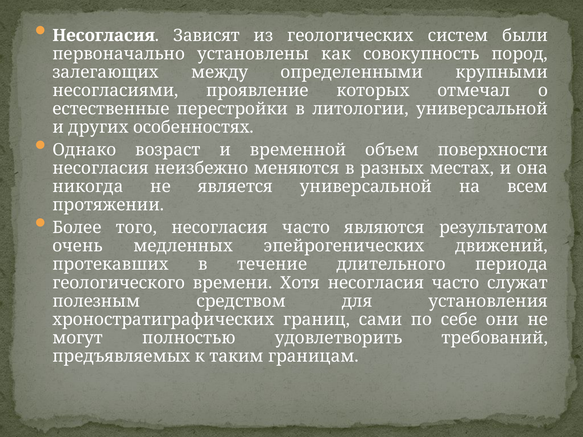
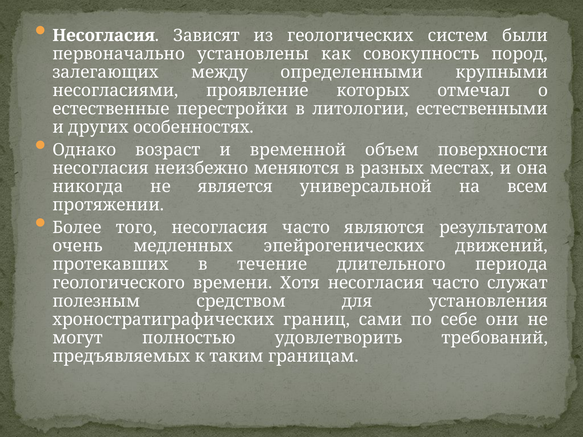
литологии универсальной: универсальной -> естественными (482, 109)
